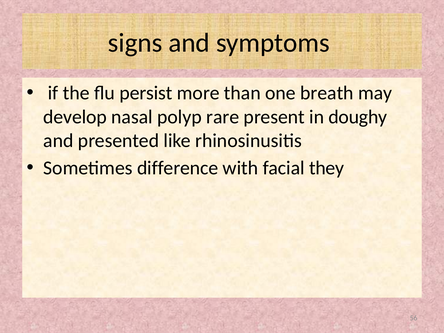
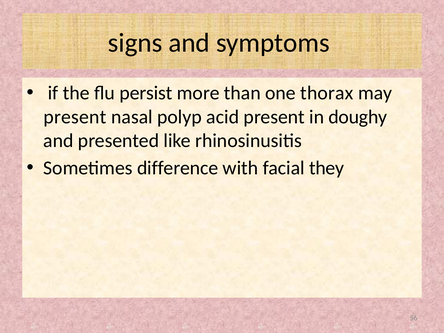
breath: breath -> thorax (327, 93)
develop: develop -> present (75, 117)
rare: rare -> acid (223, 117)
